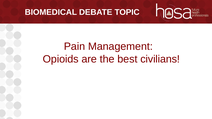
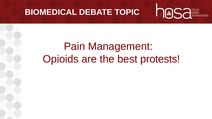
civilians: civilians -> protests (160, 59)
